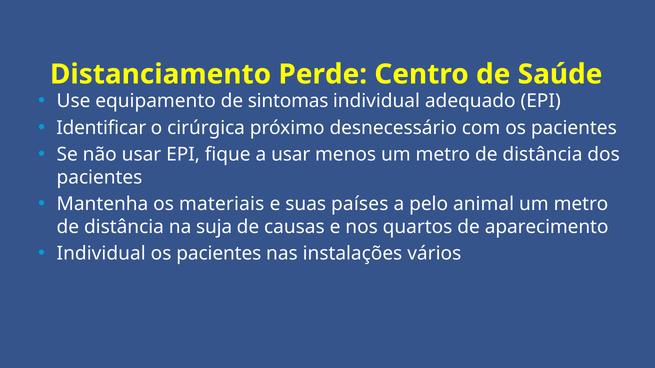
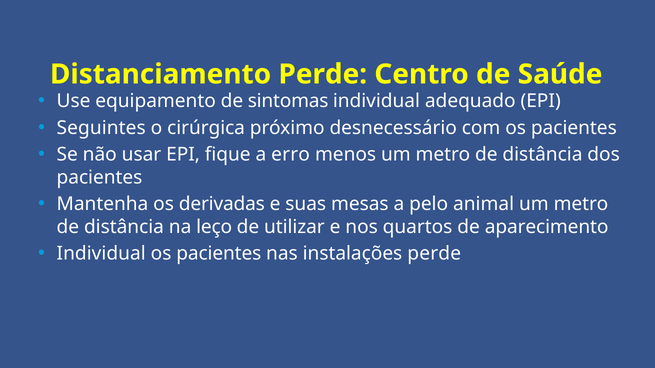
Identificar: Identificar -> Seguintes (101, 128)
a usar: usar -> erro (291, 155)
materiais: materiais -> derivadas (222, 204)
países: países -> mesas (360, 204)
suja: suja -> leço (214, 227)
causas: causas -> utilizar (294, 227)
instalações vários: vários -> perde (434, 254)
